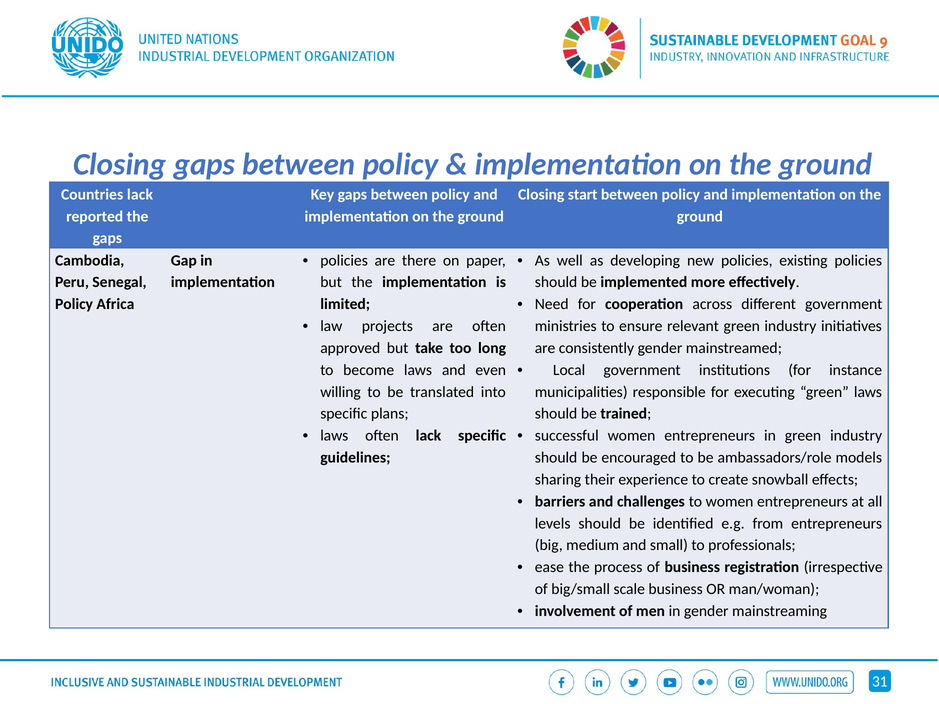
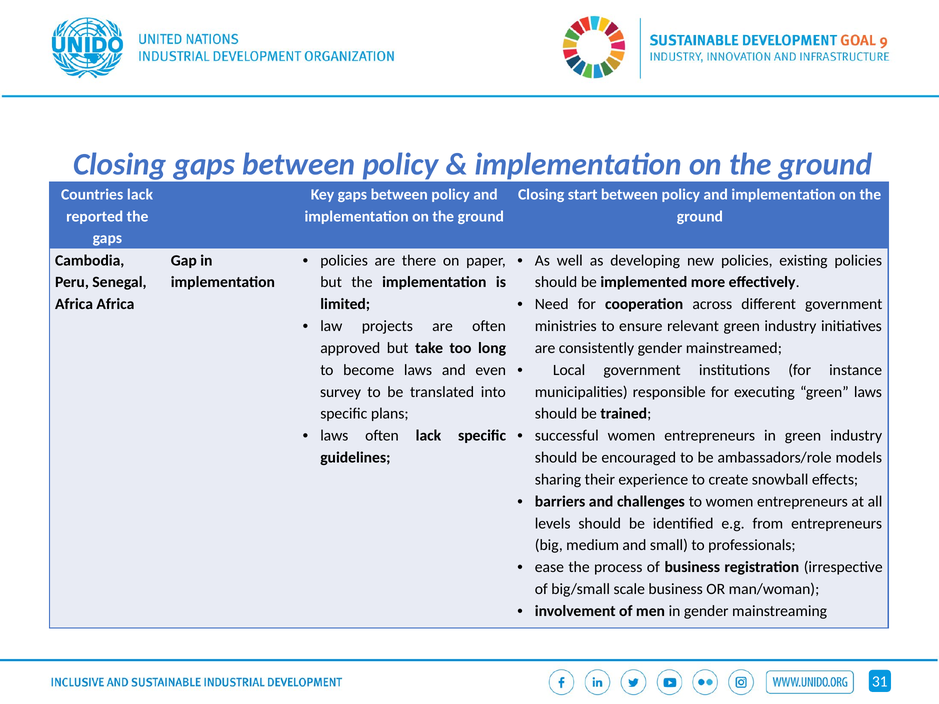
Policy: Policy -> Africa (74, 304)
willing: willing -> survey (341, 392)
